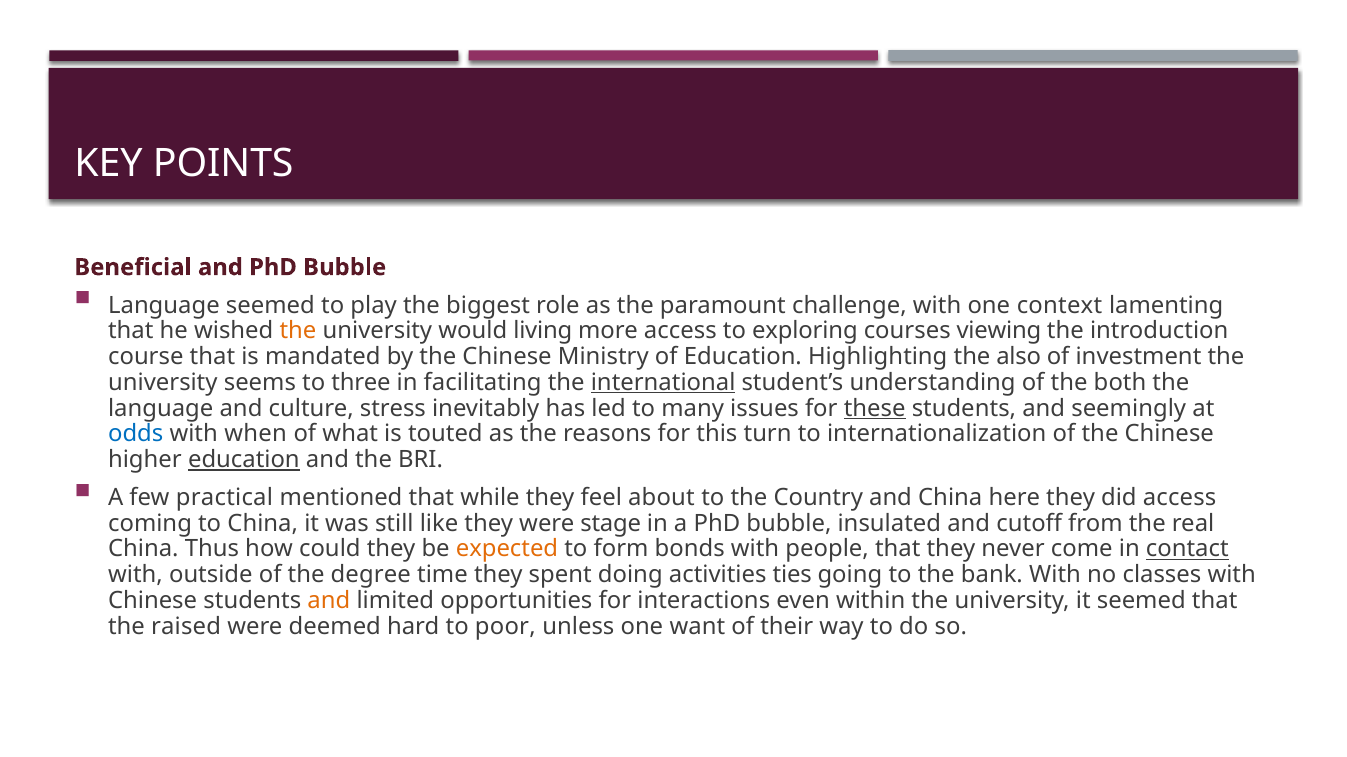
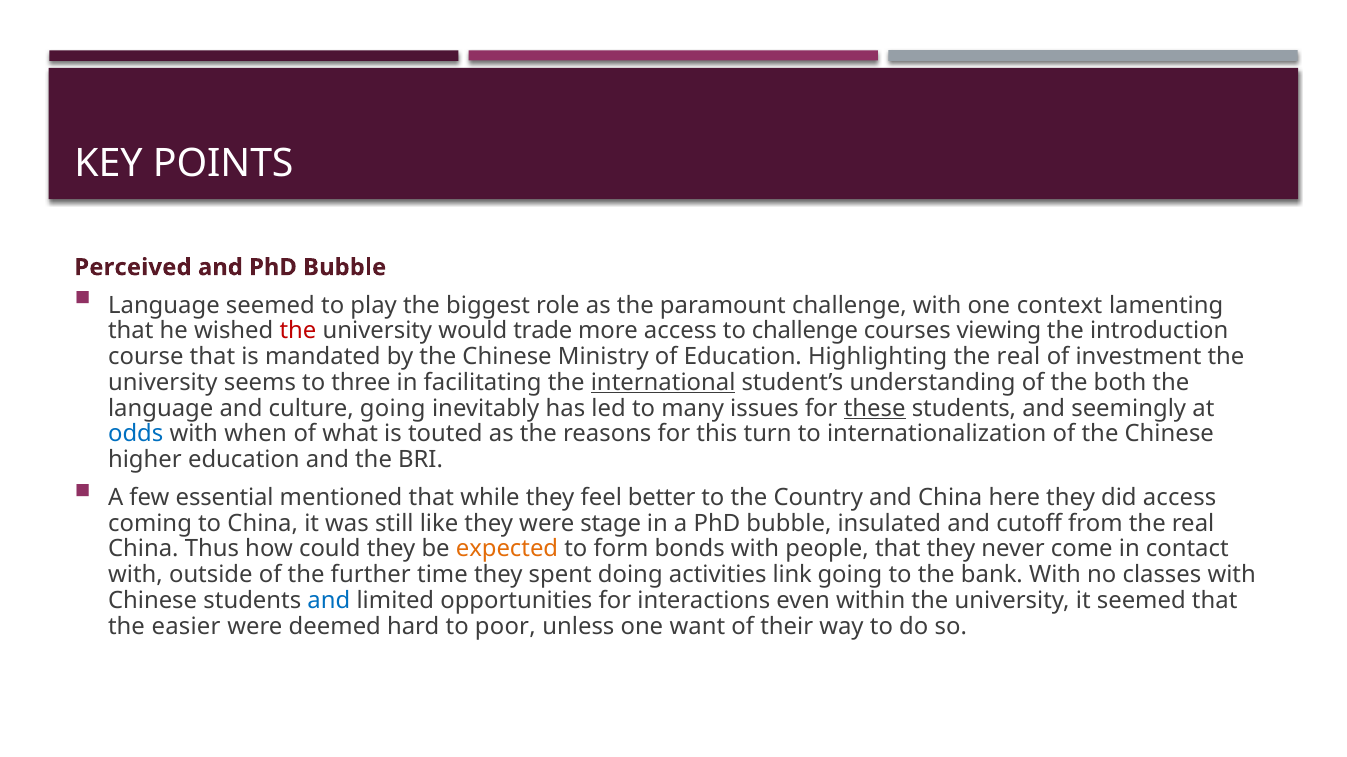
Beneficial: Beneficial -> Perceived (133, 268)
the colour: orange -> red (298, 331)
living: living -> trade (543, 331)
to exploring: exploring -> challenge (805, 331)
Highlighting the also: also -> real (1018, 357)
culture stress: stress -> going (393, 409)
education underline: present -> none (244, 460)
practical: practical -> essential (225, 498)
about: about -> better (662, 498)
contact underline: present -> none (1187, 549)
degree: degree -> further (371, 575)
ties: ties -> link (792, 575)
and colour: orange -> blue (329, 601)
raised: raised -> easier (186, 627)
